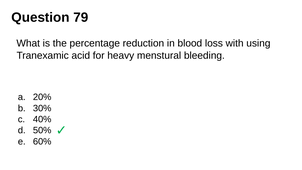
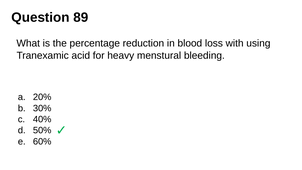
79: 79 -> 89 (81, 17)
